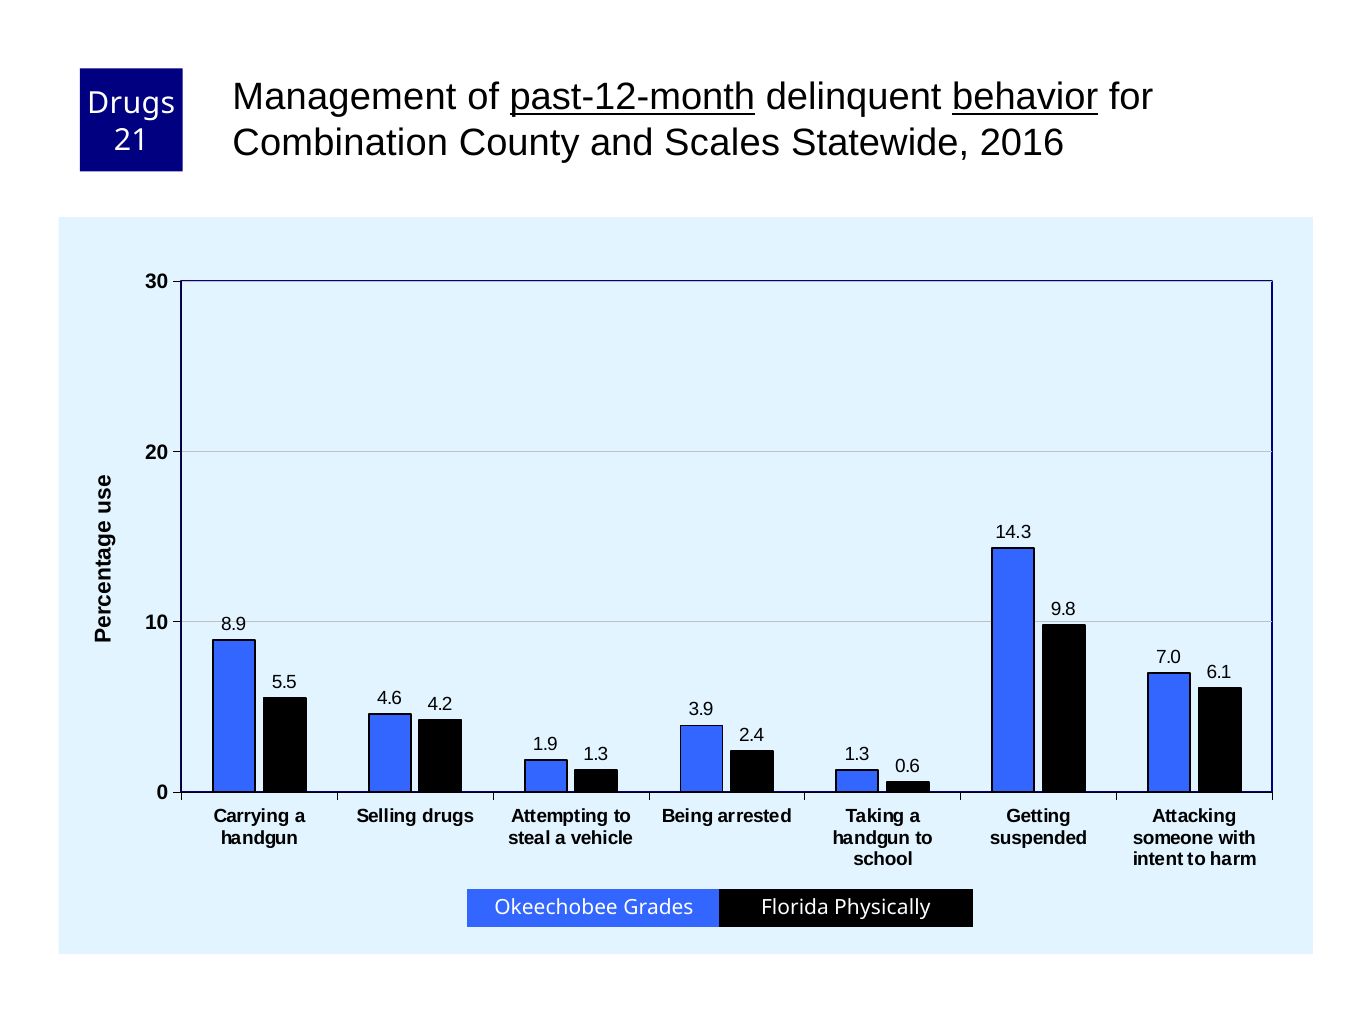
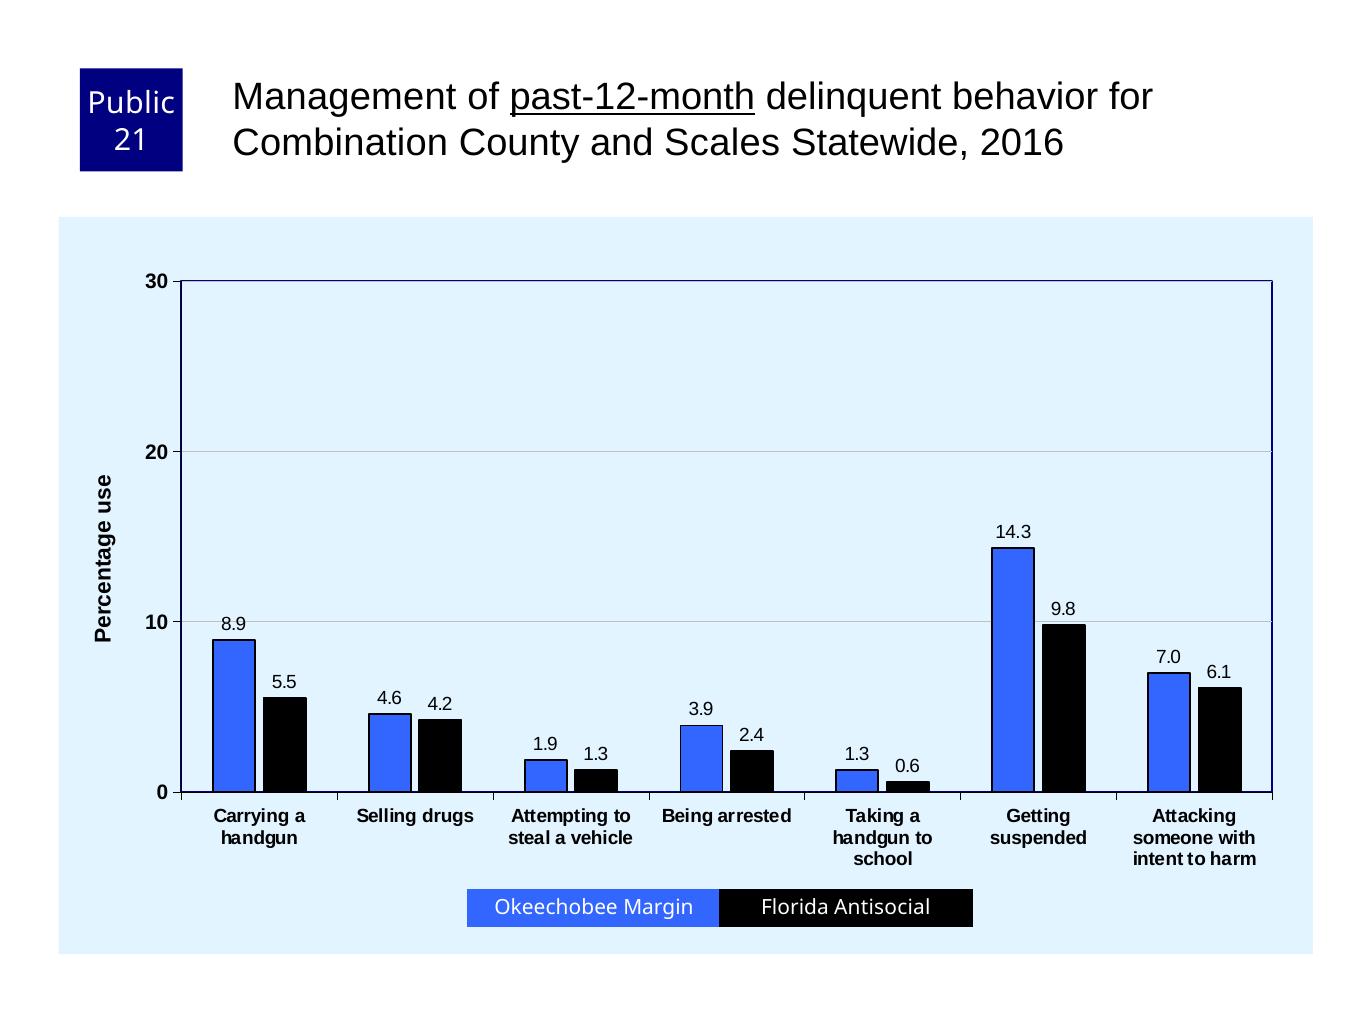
behavior underline: present -> none (1025, 97)
Drugs: Drugs -> Public (131, 104)
Grades: Grades -> Margin (658, 908)
Physically: Physically -> Antisocial (882, 908)
